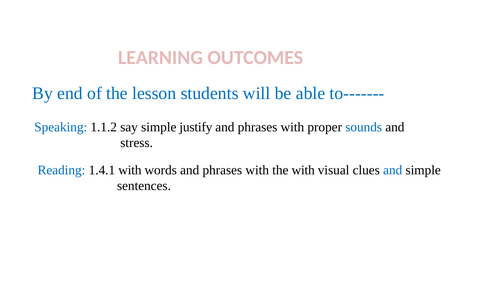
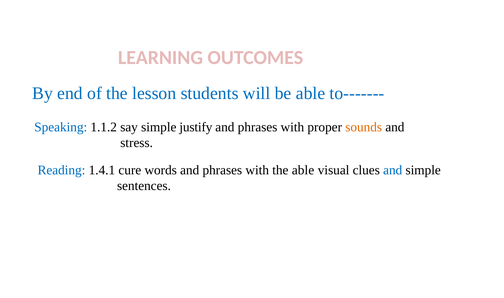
sounds colour: blue -> orange (364, 127)
1.4.1 with: with -> cure (130, 170)
the with: with -> able (303, 170)
